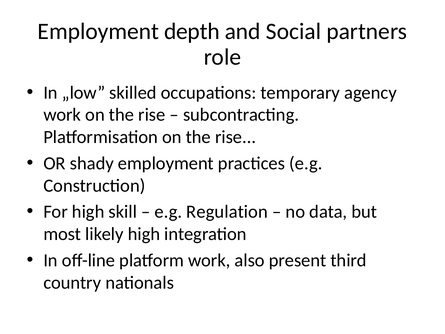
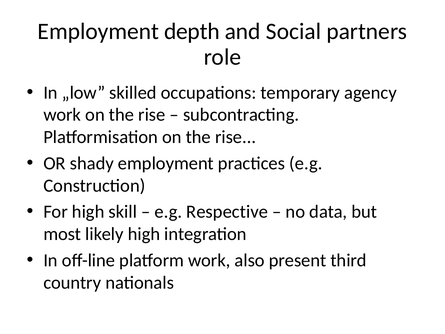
Regulation: Regulation -> Respective (227, 212)
